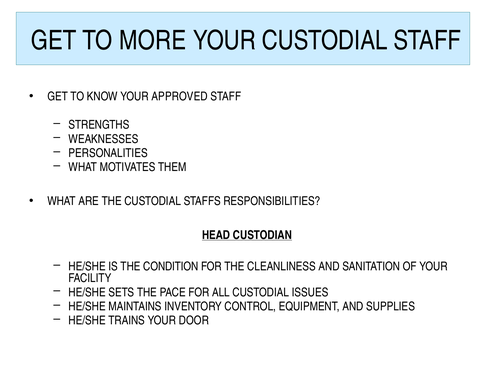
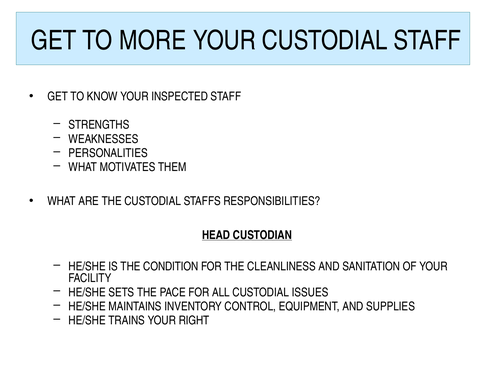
APPROVED: APPROVED -> INSPECTED (180, 96)
DOOR: DOOR -> RIGHT (194, 320)
